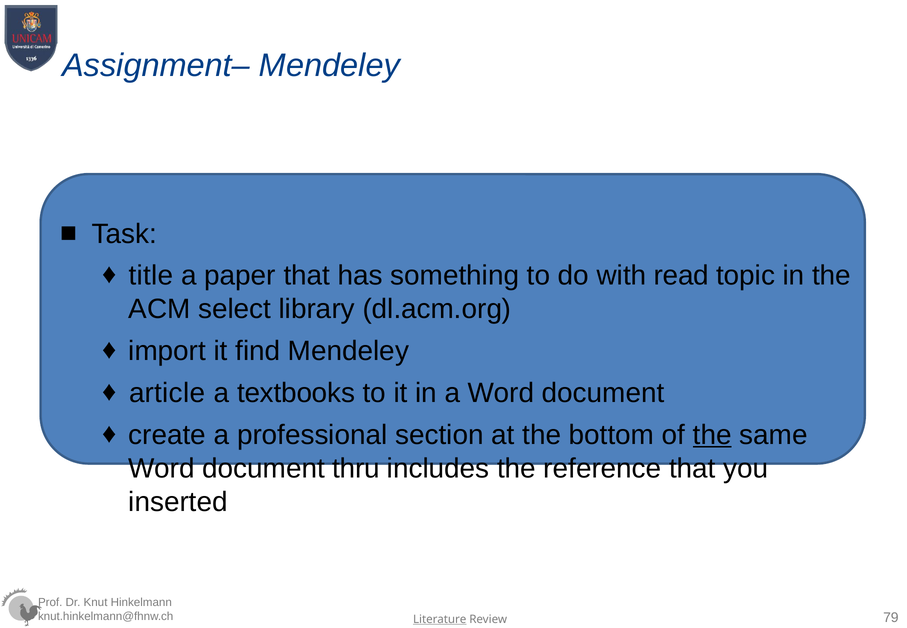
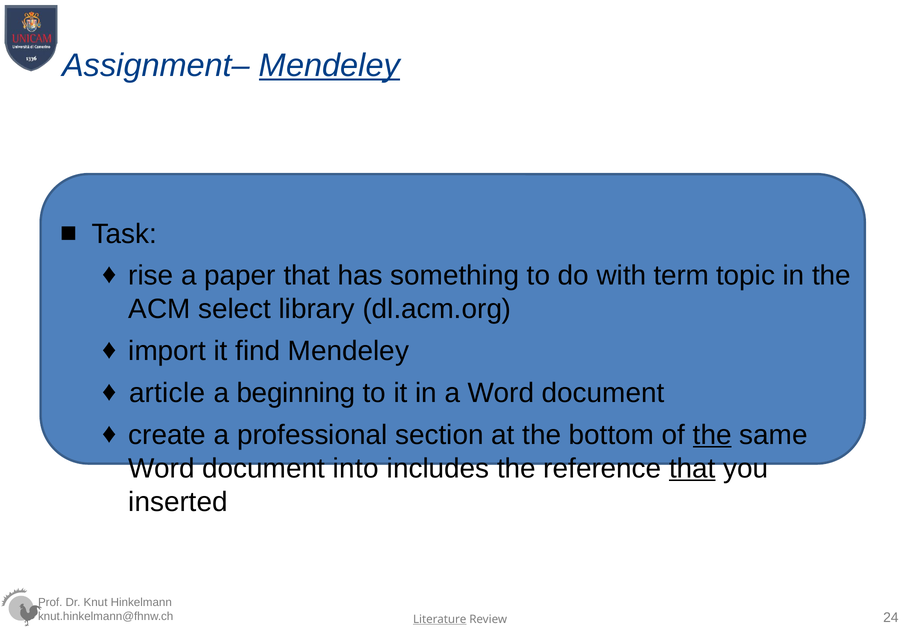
Mendeley underline: none -> present (329, 65)
title: title -> rise (151, 276)
read: read -> term (681, 276)
textbooks: textbooks -> beginning (296, 393)
thru: thru -> into (356, 468)
that underline: none -> present (692, 468)
79: 79 -> 24 (891, 618)
